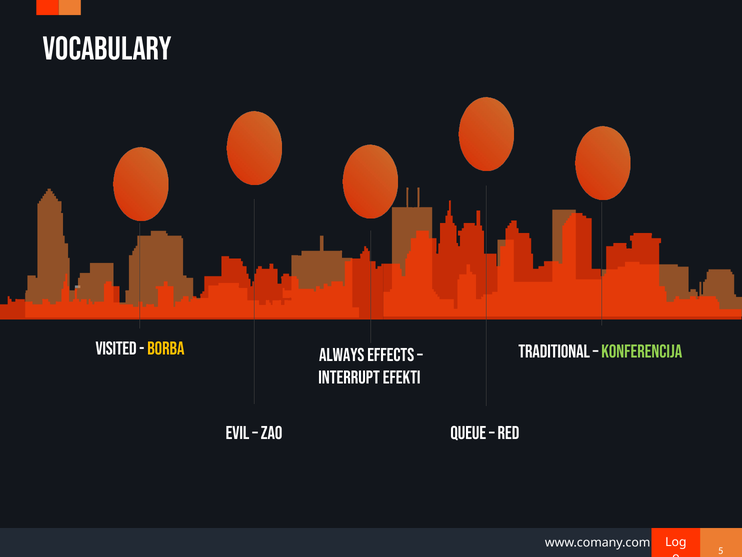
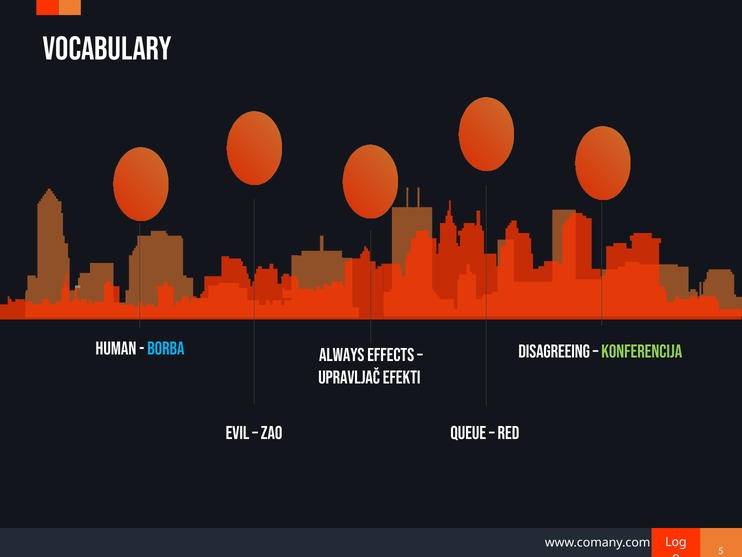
Visited: Visited -> Human (116, 348)
borba colour: yellow -> light blue (166, 348)
Traditional: Traditional -> Disagreeing (554, 351)
interrupt: interrupt -> upravljač (349, 377)
